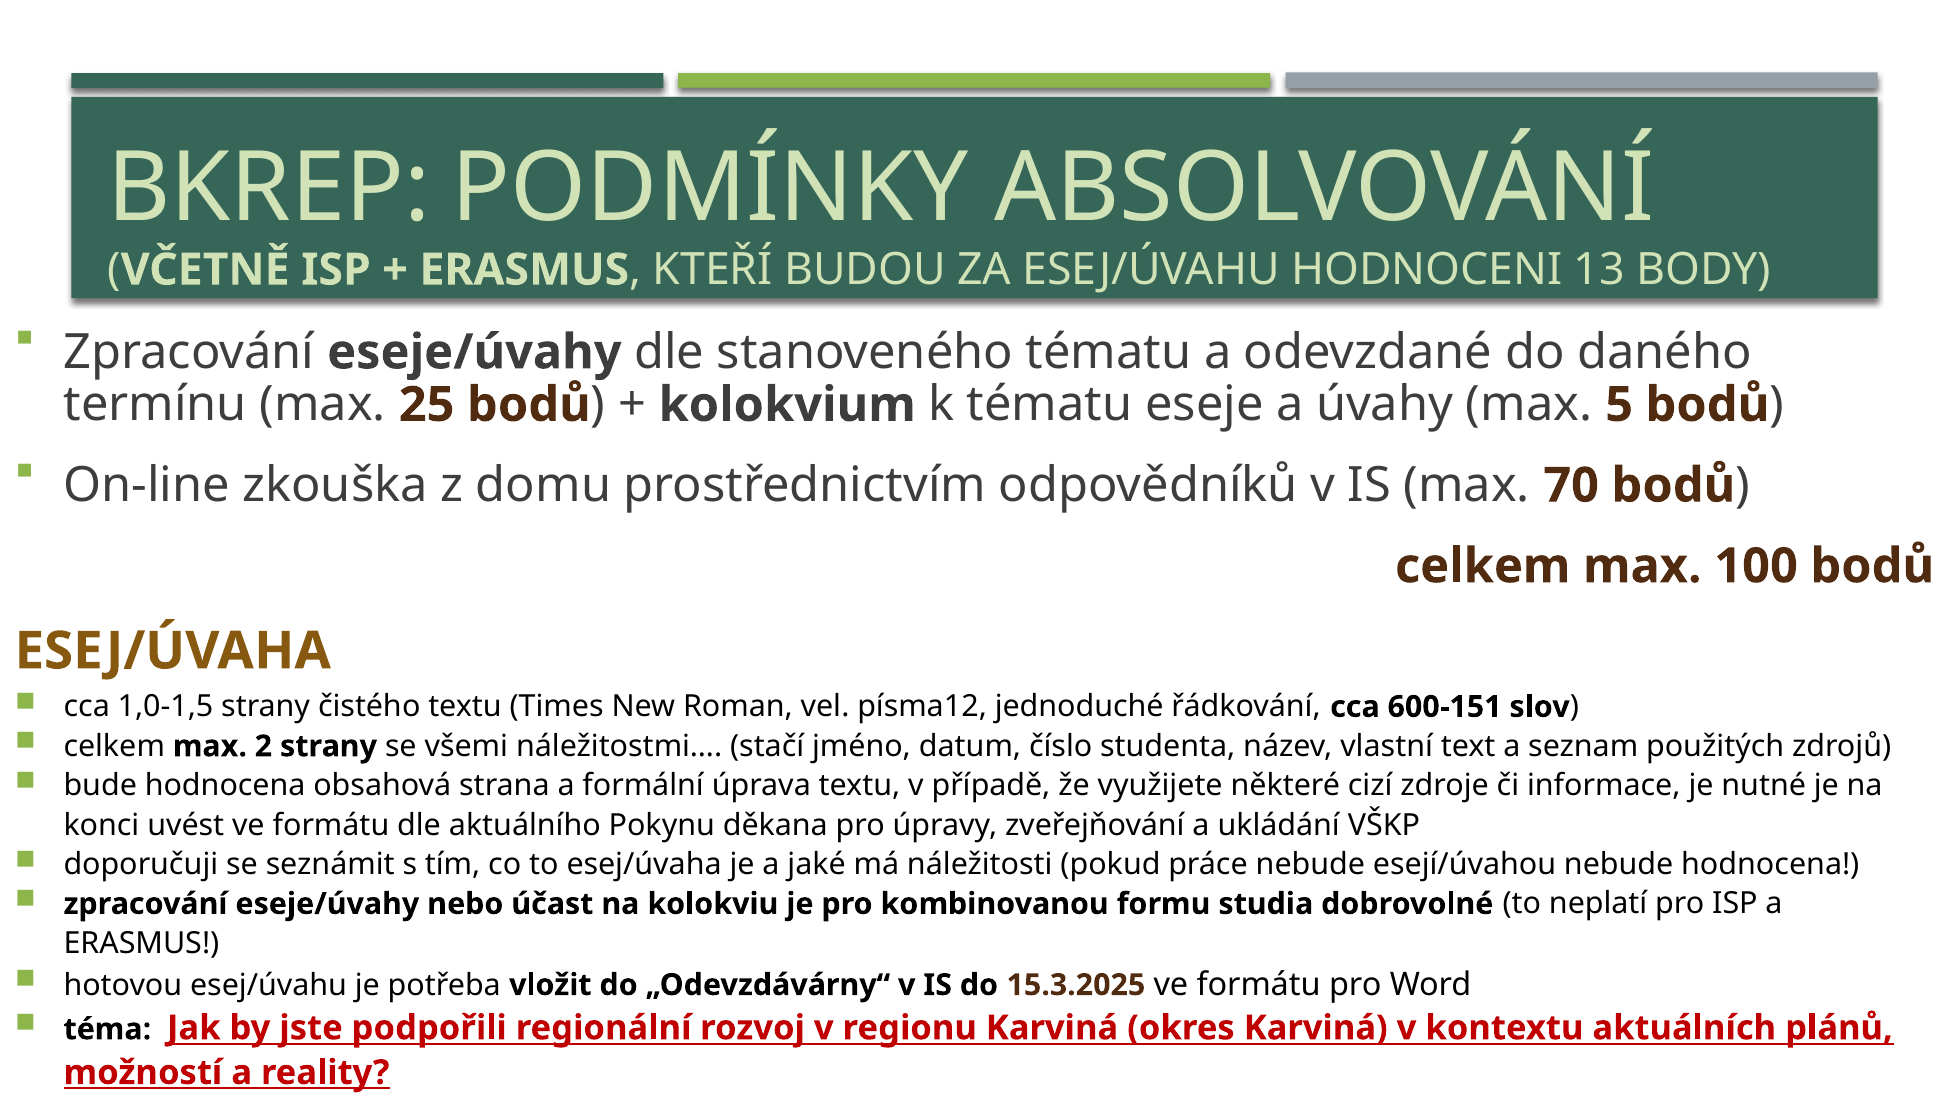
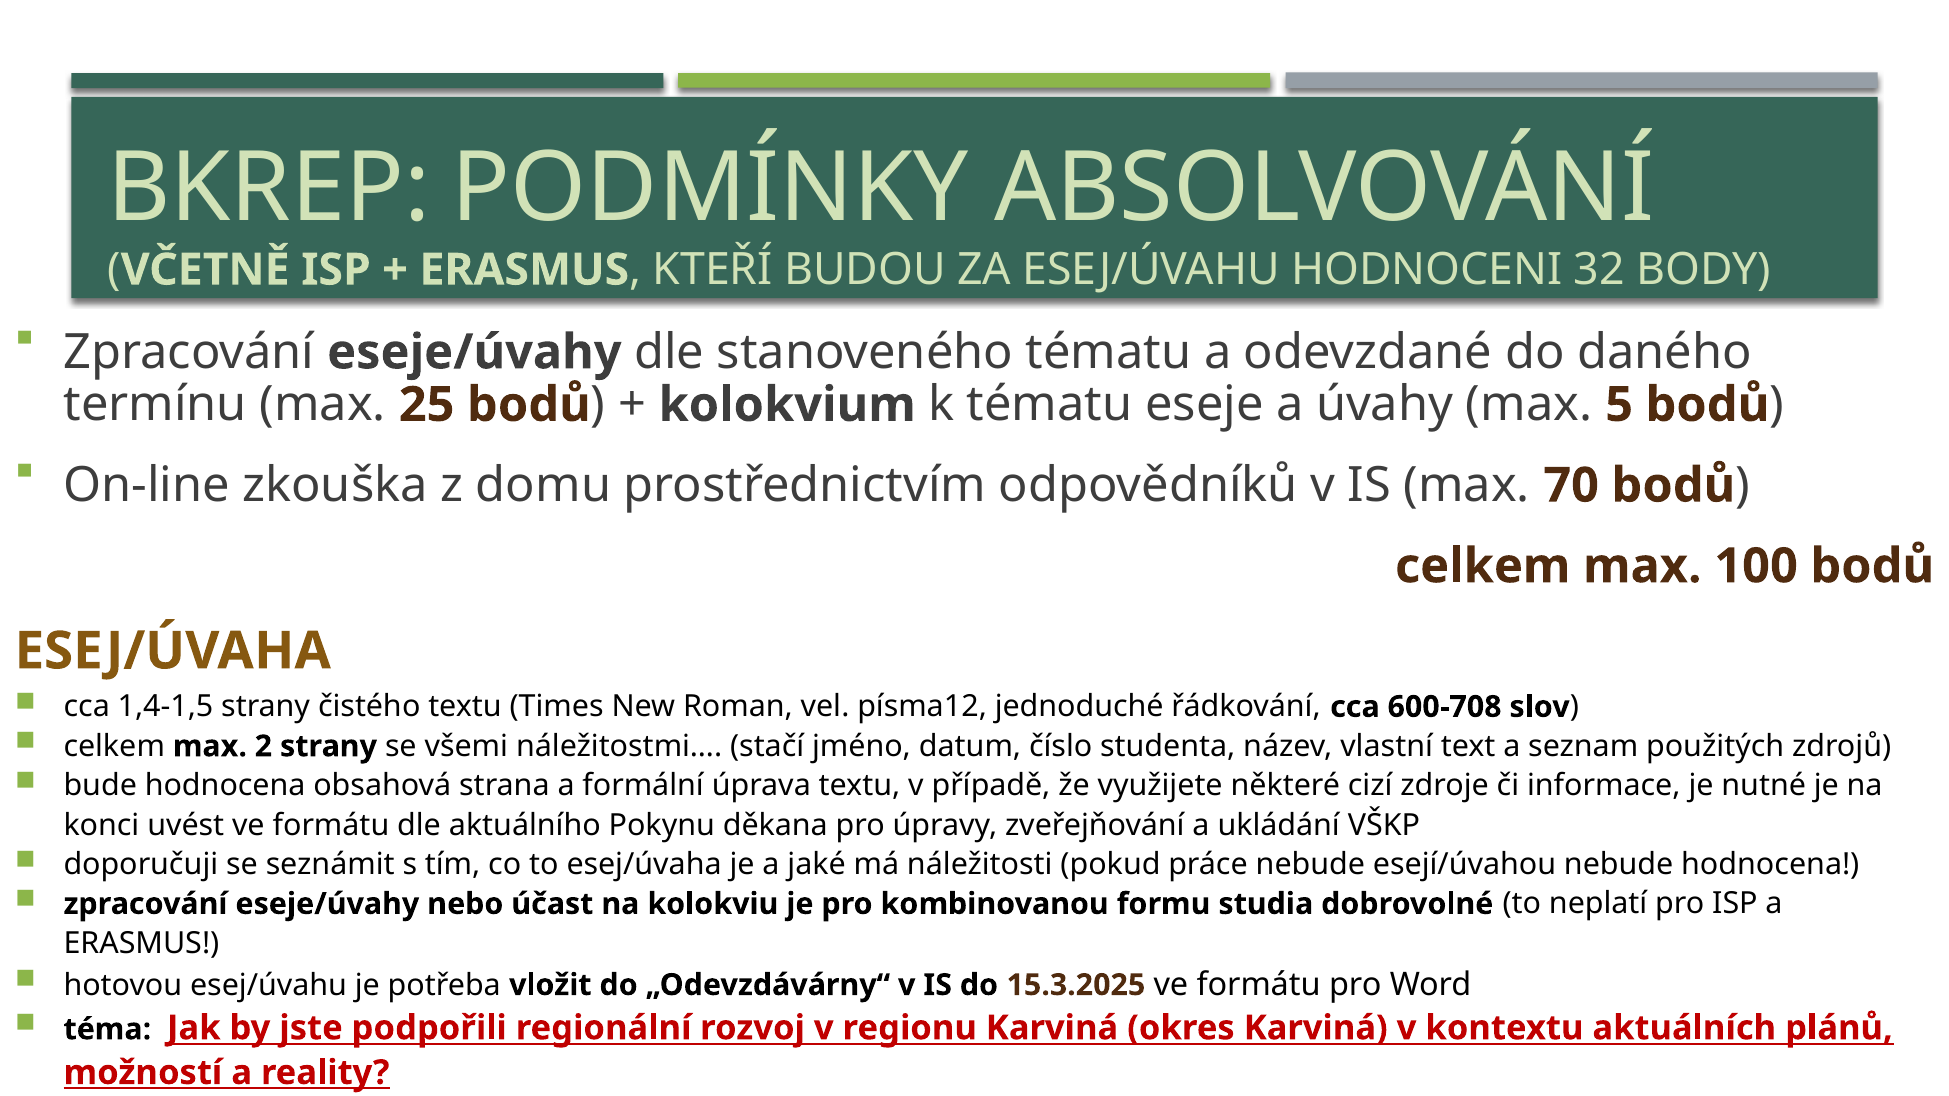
13: 13 -> 32 (1599, 270)
1,0-1,5: 1,0-1,5 -> 1,4-1,5 (165, 707)
600-151: 600-151 -> 600-708 (1445, 707)
